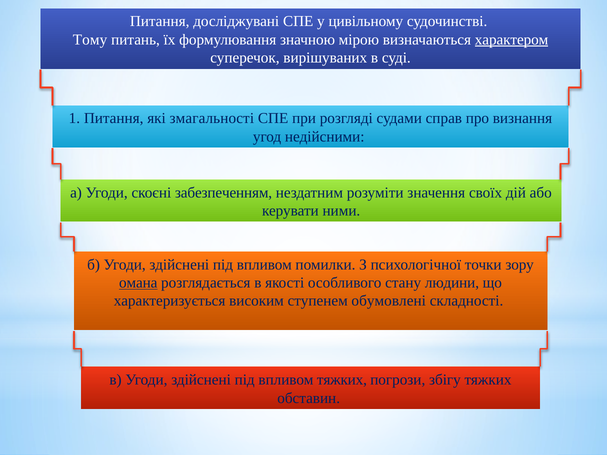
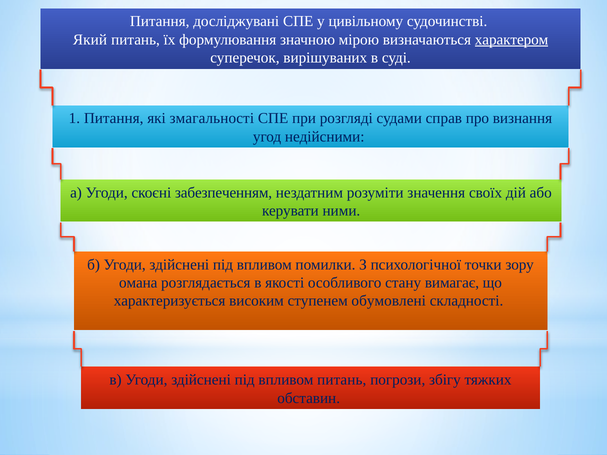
Тому: Тому -> Який (90, 40)
омана underline: present -> none (138, 283)
людини: людини -> вимагає (452, 283)
впливом тяжких: тяжких -> питань (342, 380)
